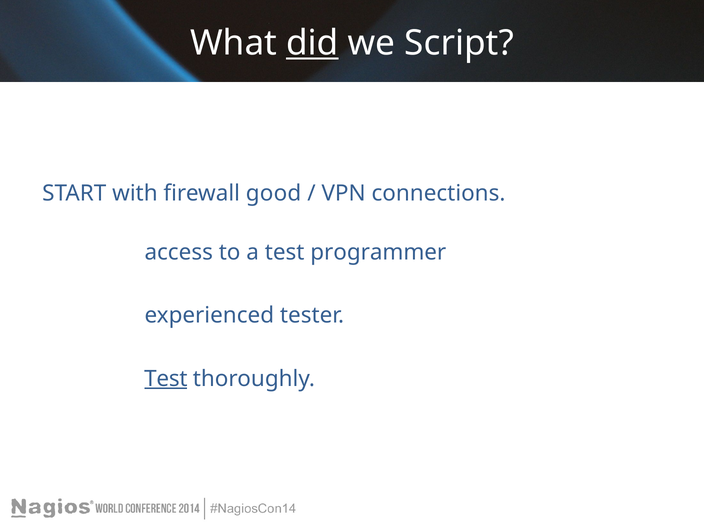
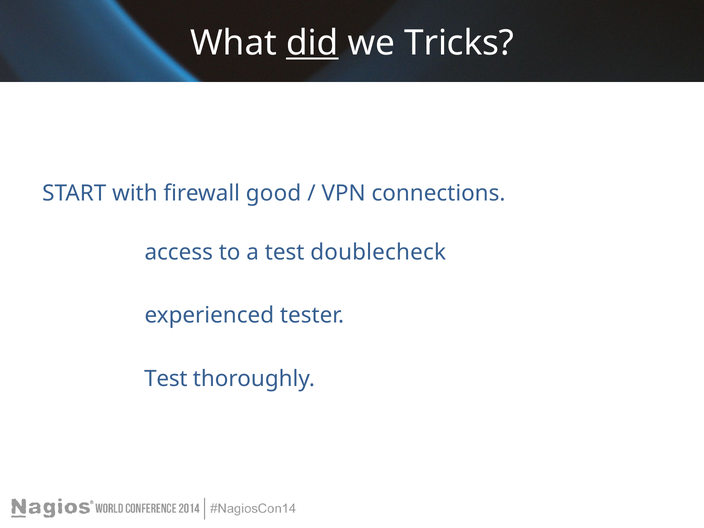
Script: Script -> Tricks (459, 43)
programmer: programmer -> doublecheck (378, 252)
Test underline: present -> none (166, 379)
